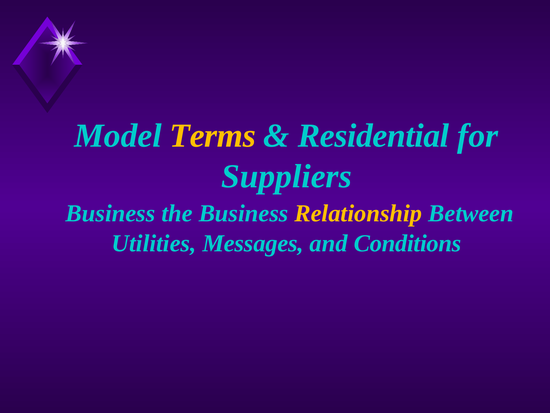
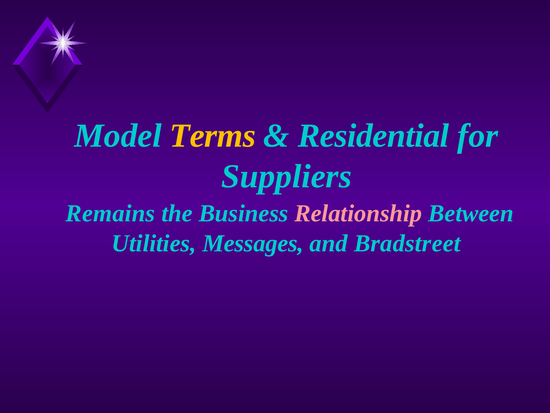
Business: Business -> Remains (110, 213)
Relationship colour: yellow -> pink (358, 213)
Conditions: Conditions -> Bradstreet (407, 243)
